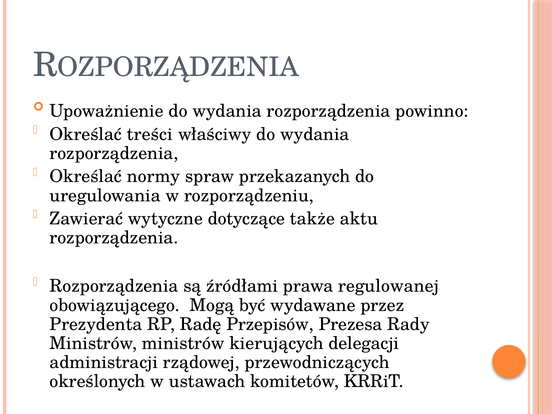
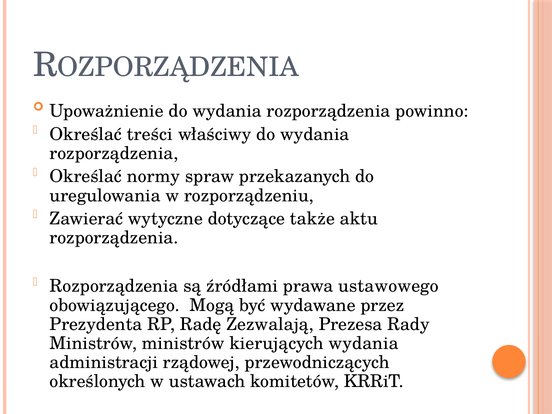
regulowanej: regulowanej -> ustawowego (389, 286)
Przepisów: Przepisów -> Zezwalają (270, 324)
kierujących delegacji: delegacji -> wydania (364, 343)
